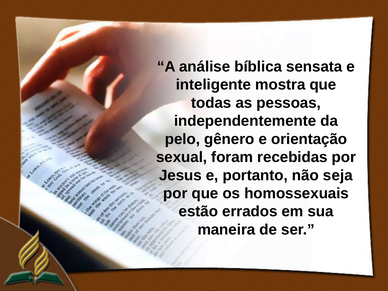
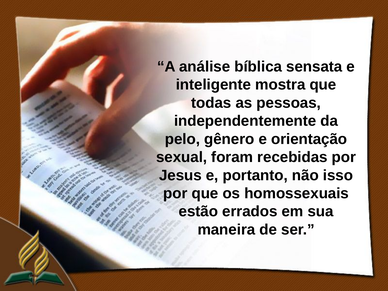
seja: seja -> isso (338, 175)
